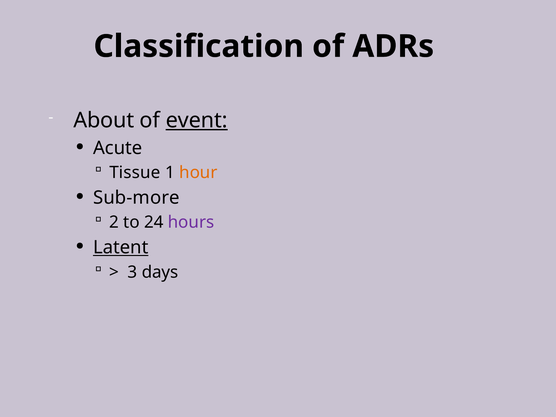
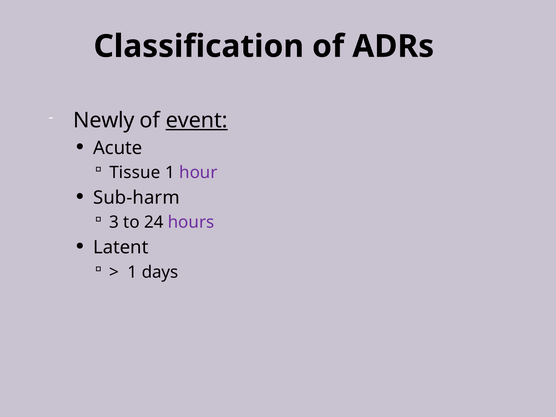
About: About -> Newly (104, 120)
hour colour: orange -> purple (198, 173)
Sub-more: Sub-more -> Sub-harm (136, 198)
2: 2 -> 3 (114, 222)
Latent underline: present -> none (121, 247)
3: 3 -> 1 (132, 272)
